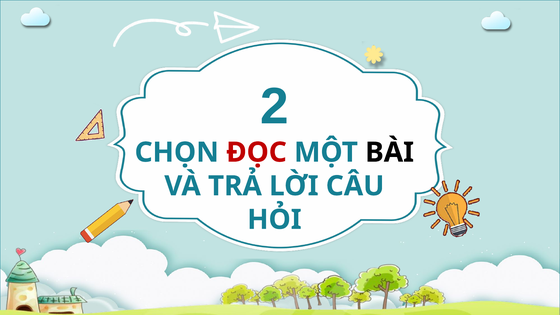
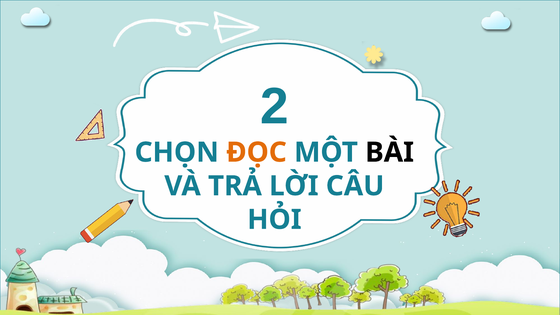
ĐỌC colour: red -> orange (256, 152)
